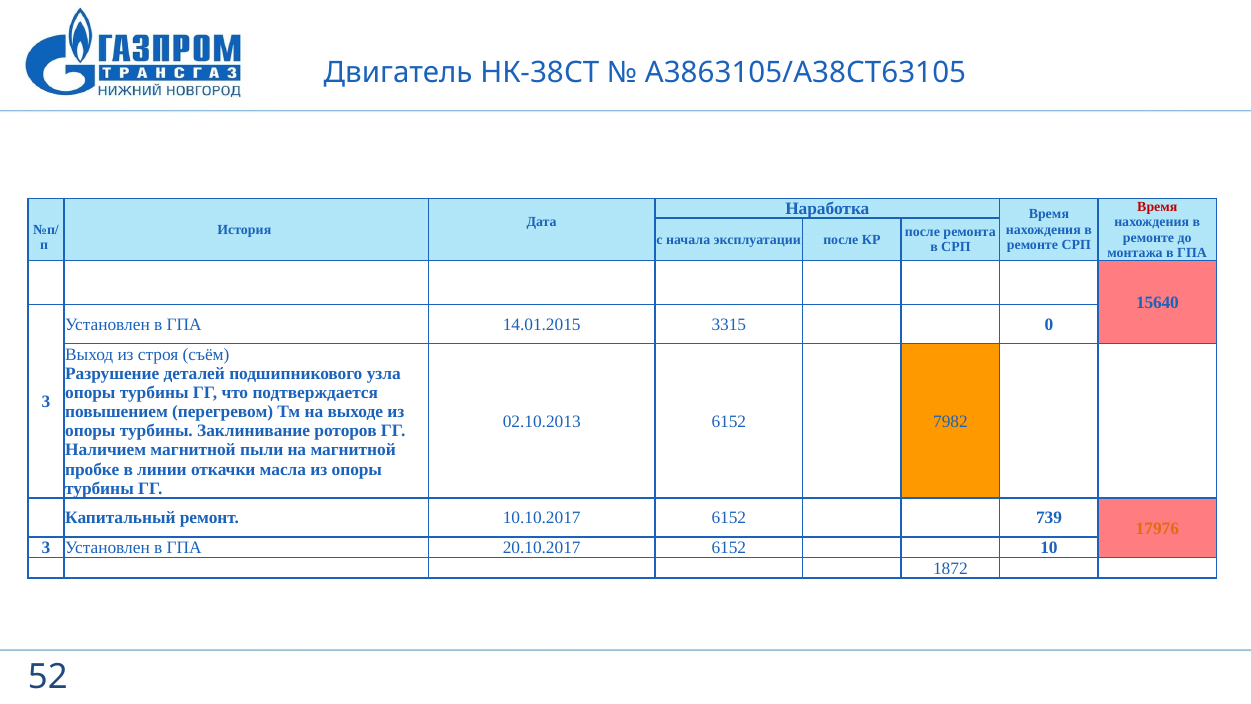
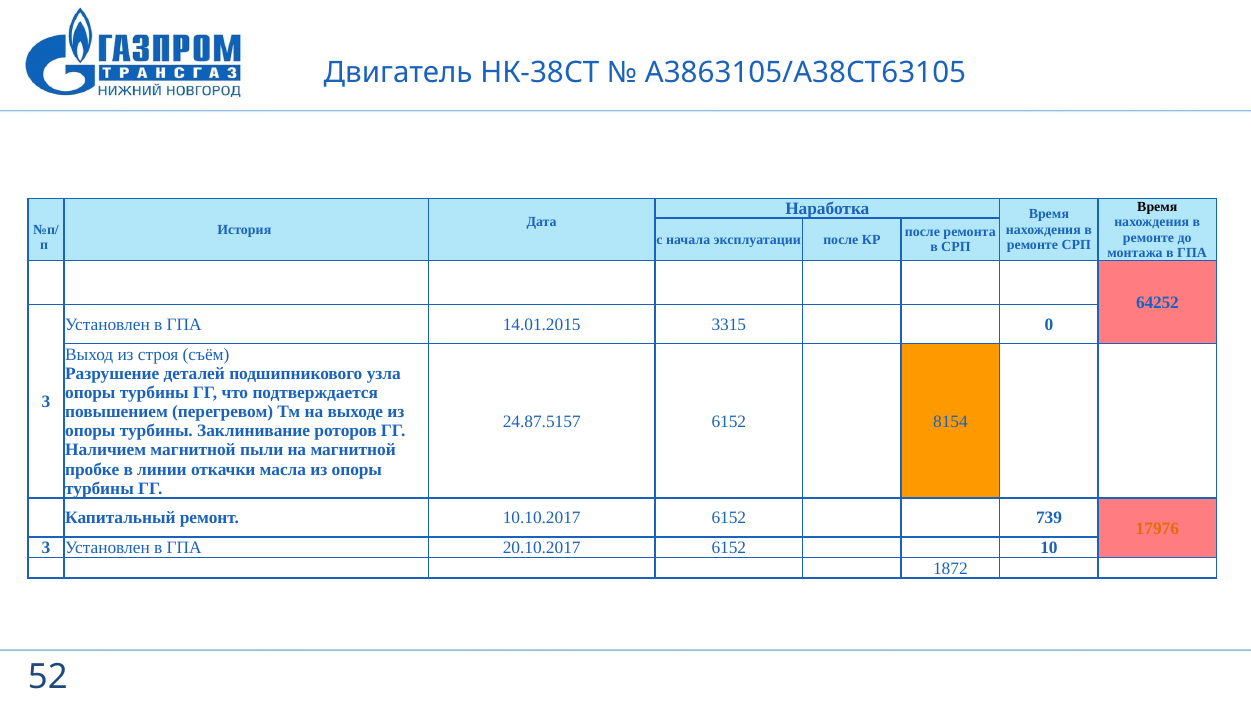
Время colour: red -> black (1157, 207)
15640: 15640 -> 64252 (1158, 303)
02.10.2013: 02.10.2013 -> 24.87.5157 (542, 421)
7982: 7982 -> 8154 (950, 421)
